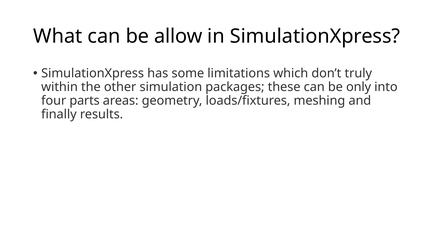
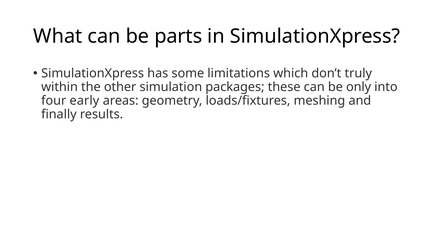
allow: allow -> parts (178, 36)
parts: parts -> early (84, 101)
